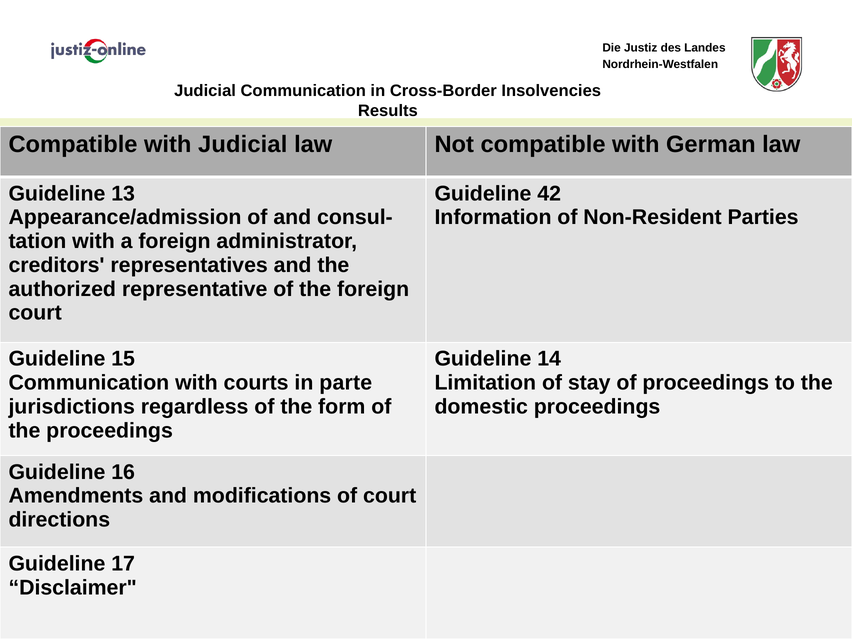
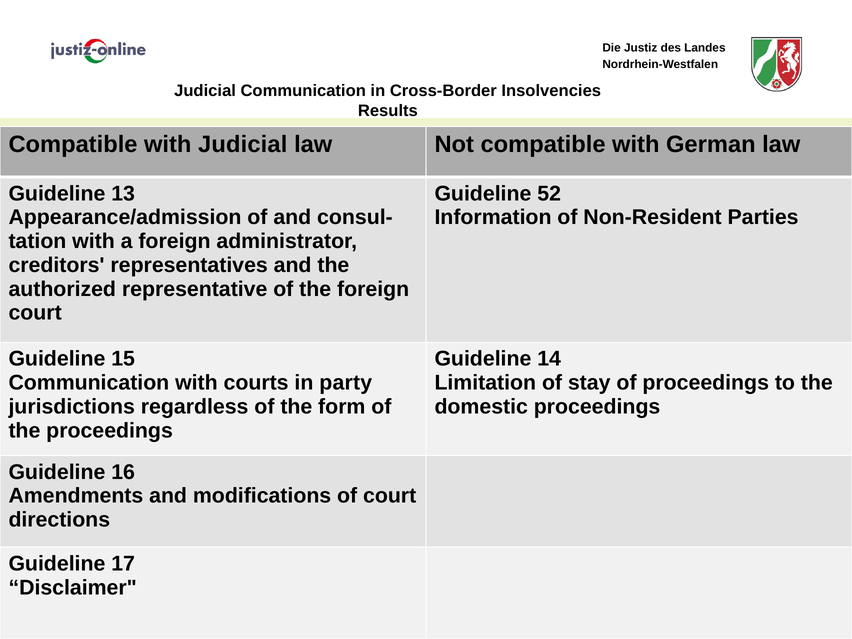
42: 42 -> 52 (549, 194)
parte: parte -> party (346, 383)
